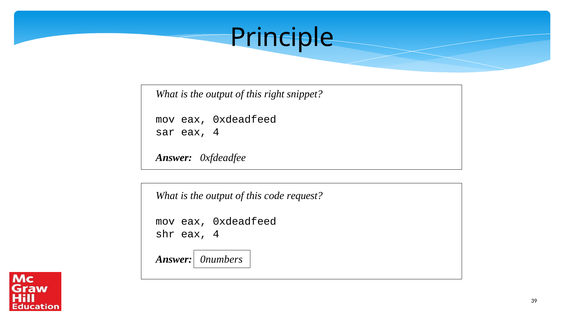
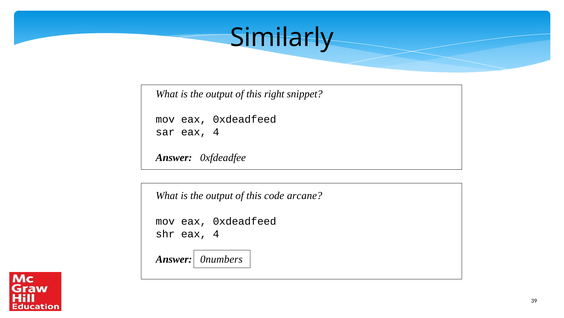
Principle: Principle -> Similarly (282, 38)
request: request -> arcane (305, 195)
